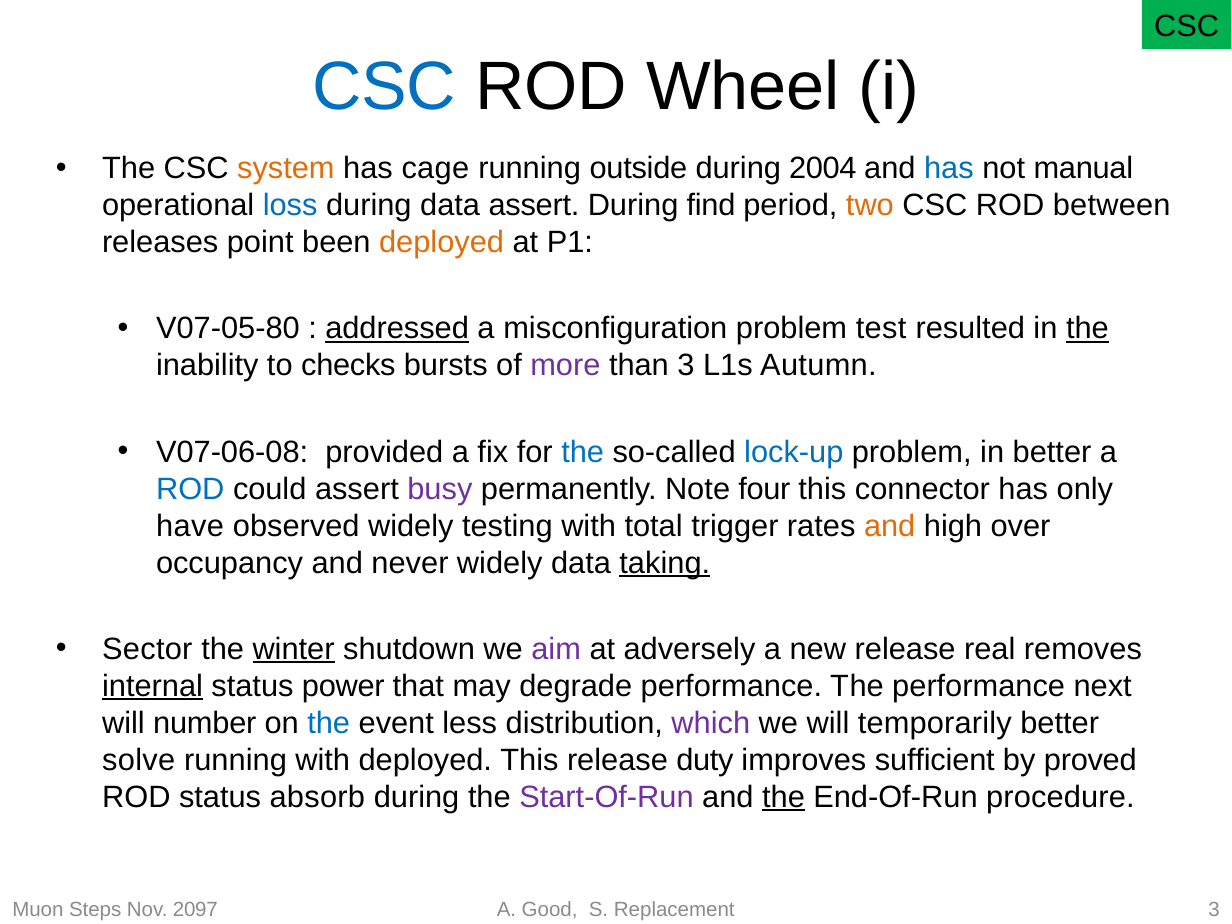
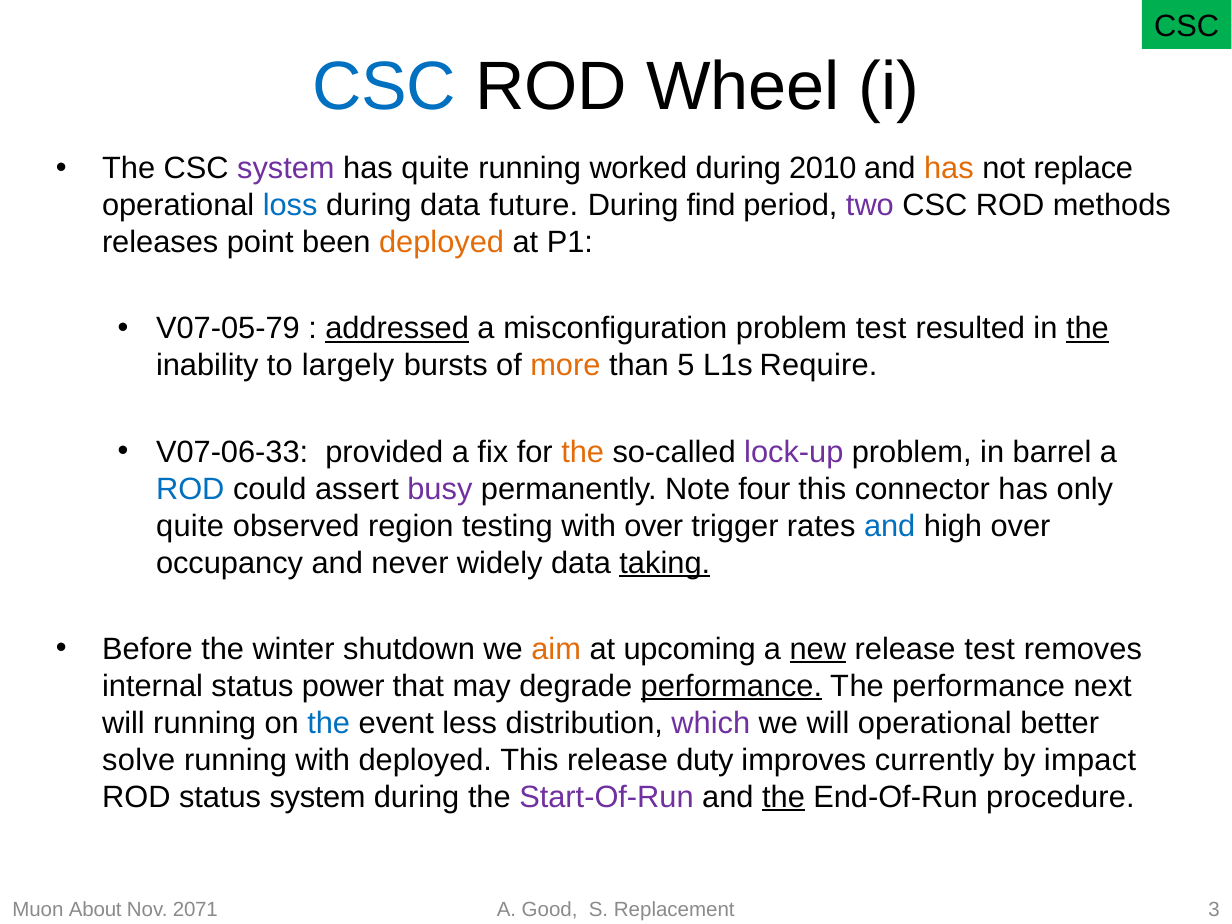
system colour: orange -> purple (286, 169)
has cage: cage -> quite (435, 169)
outside: outside -> worked (638, 169)
2004: 2004 -> 2010 (823, 169)
has colour: blue -> orange (949, 169)
manual: manual -> replace (1083, 169)
data assert: assert -> future (534, 206)
two colour: orange -> purple (870, 206)
between: between -> methods (1112, 206)
V07-05-80: V07-05-80 -> V07-05-79 (228, 329)
checks: checks -> largely (348, 366)
more colour: purple -> orange (565, 366)
than 3: 3 -> 5 (686, 366)
Autumn: Autumn -> Require (819, 366)
V07-06-08: V07-06-08 -> V07-06-33 (232, 452)
the colour: blue -> orange (583, 452)
lock-up colour: blue -> purple (794, 452)
in better: better -> barrel (1052, 452)
have: have -> quite (190, 526)
observed widely: widely -> region (411, 526)
with total: total -> over (654, 526)
and colour: orange -> blue (890, 526)
Sector: Sector -> Before (147, 649)
winter underline: present -> none (294, 649)
aim colour: purple -> orange (556, 649)
adversely: adversely -> upcoming (690, 649)
new underline: none -> present (818, 649)
release real: real -> test (990, 649)
internal underline: present -> none (153, 686)
performance underline: none -> present (731, 686)
will number: number -> running (205, 723)
will temporarily: temporarily -> operational (935, 723)
sufficient: sufficient -> currently (935, 760)
proved: proved -> impact (1090, 760)
status absorb: absorb -> system (318, 797)
Steps: Steps -> About (95, 910)
2097: 2097 -> 2071 (195, 910)
